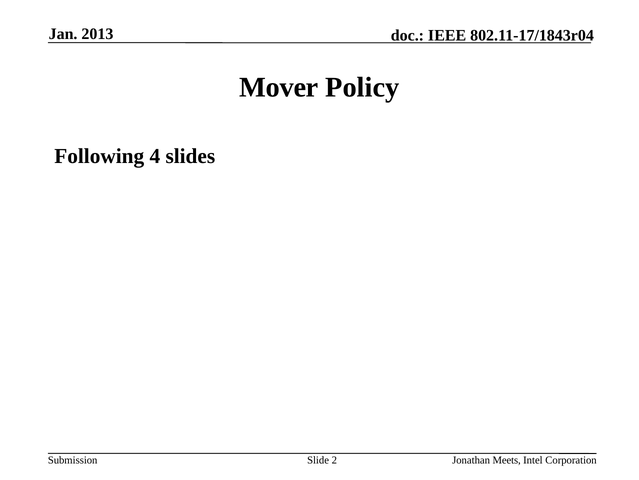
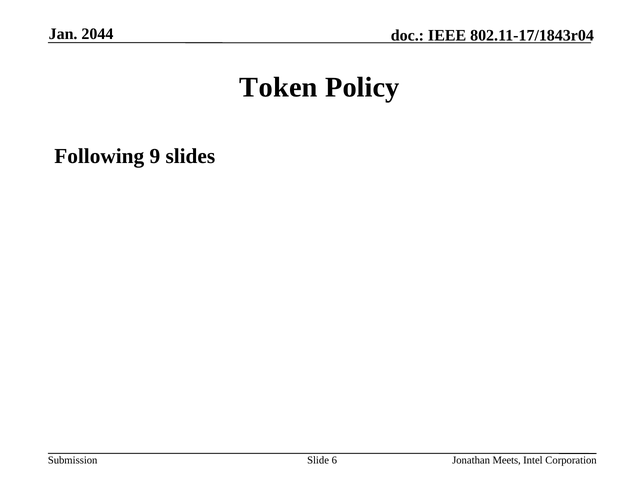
2013: 2013 -> 2044 (97, 34)
Mover: Mover -> Token (279, 87)
4: 4 -> 9 (155, 156)
2: 2 -> 6 (334, 460)
